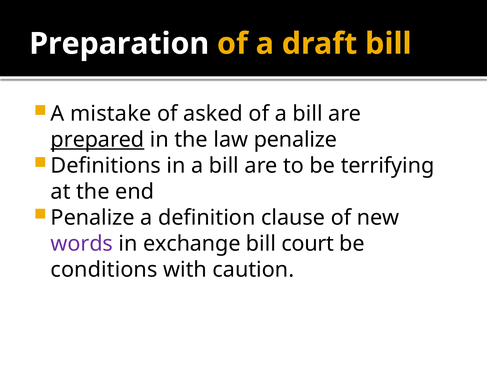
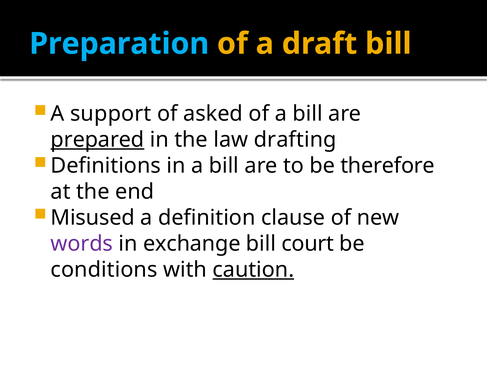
Preparation colour: white -> light blue (119, 44)
mistake: mistake -> support (111, 114)
law penalize: penalize -> drafting (295, 140)
terrifying: terrifying -> therefore (388, 166)
Penalize: Penalize -> Misused (93, 218)
caution underline: none -> present (253, 270)
